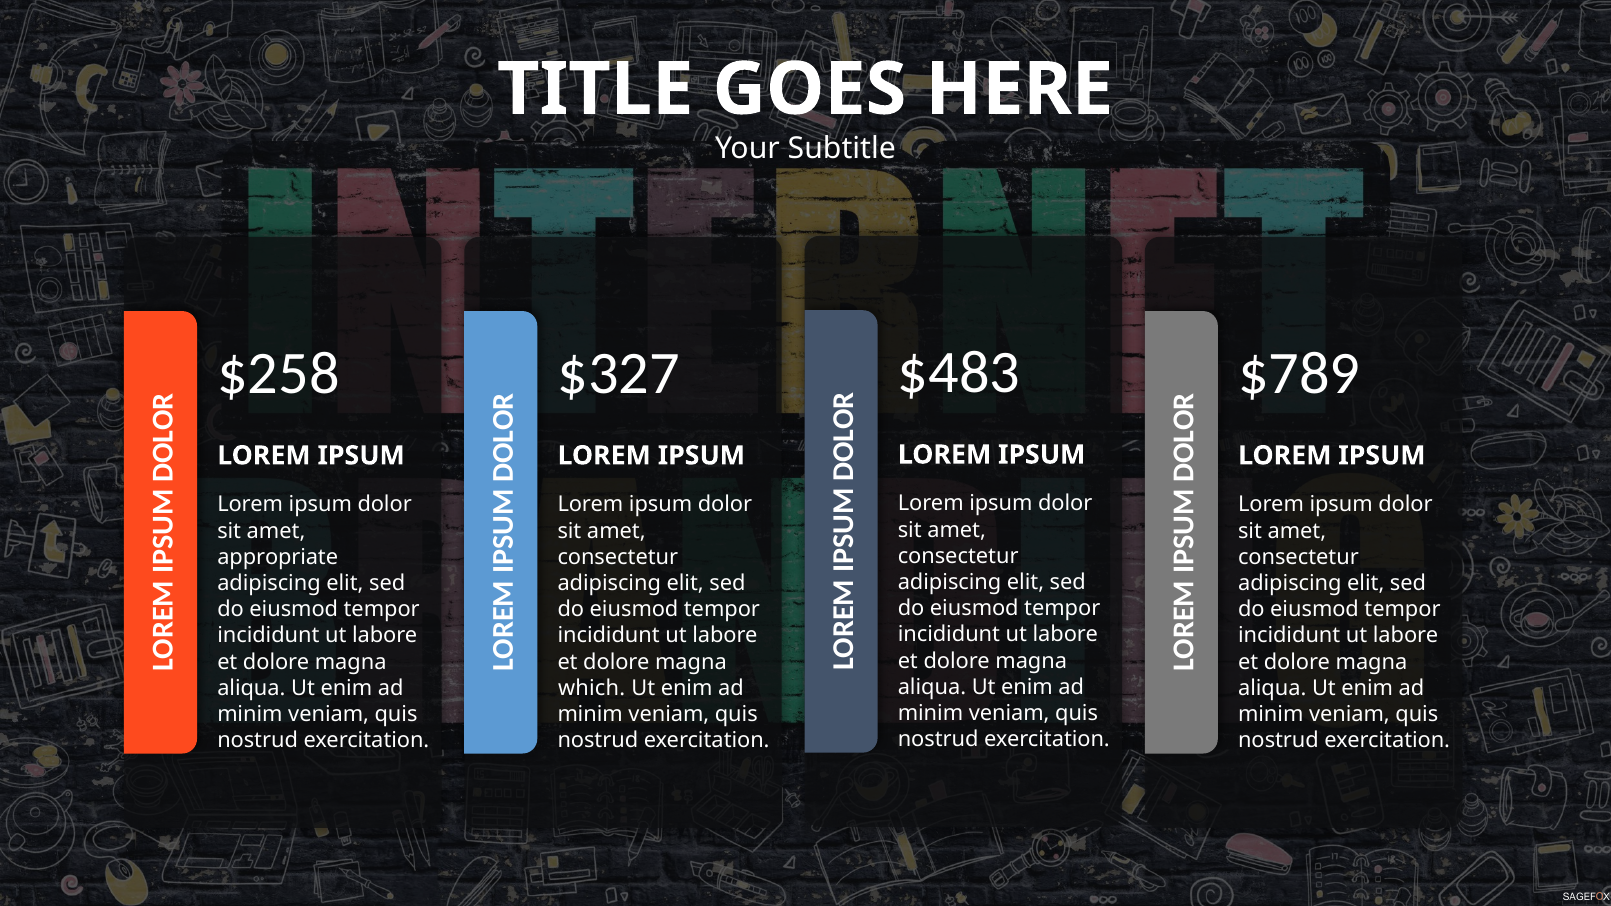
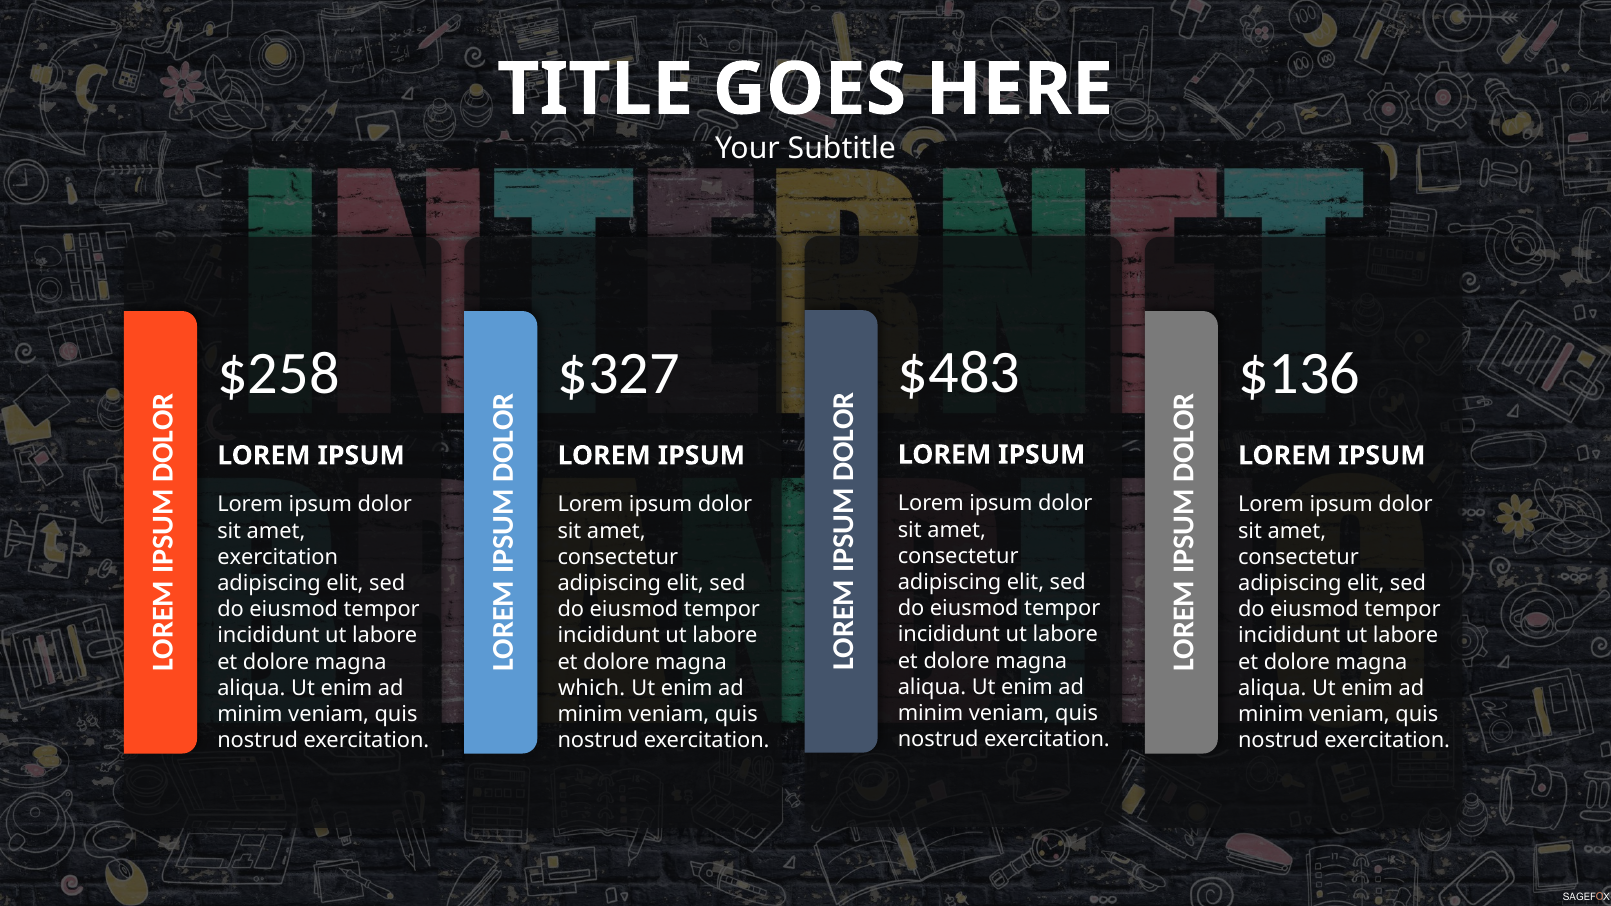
$789: $789 -> $136 (1299, 374)
appropriate: appropriate -> exercitation (278, 557)
